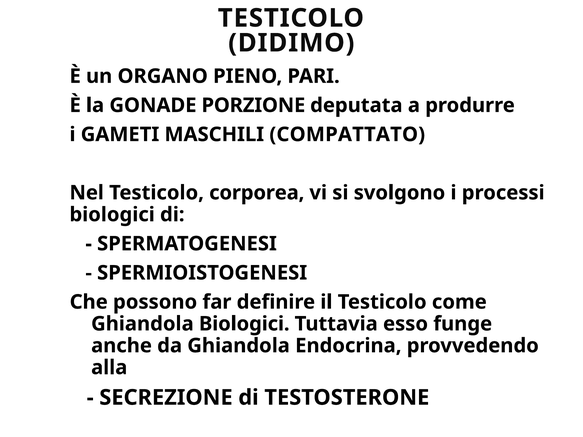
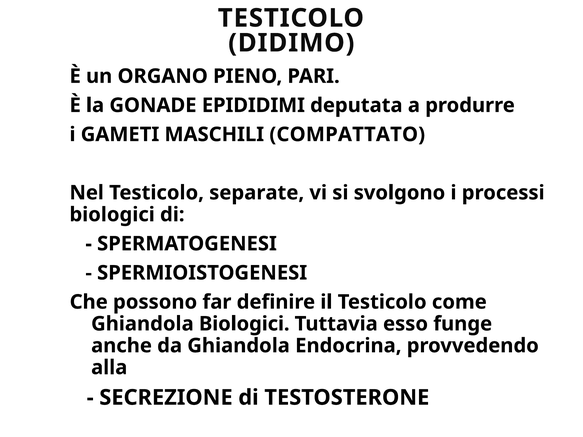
PORZIONE: PORZIONE -> EPIDIDIMI (253, 105)
corporea: corporea -> separate (257, 193)
